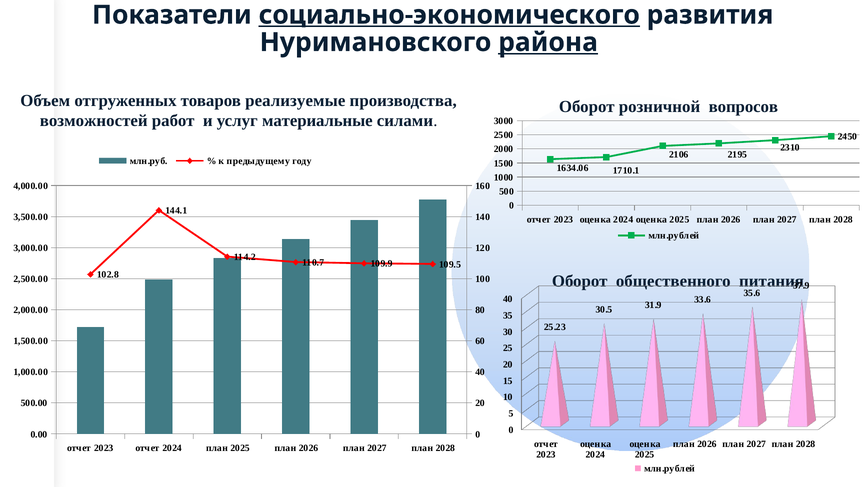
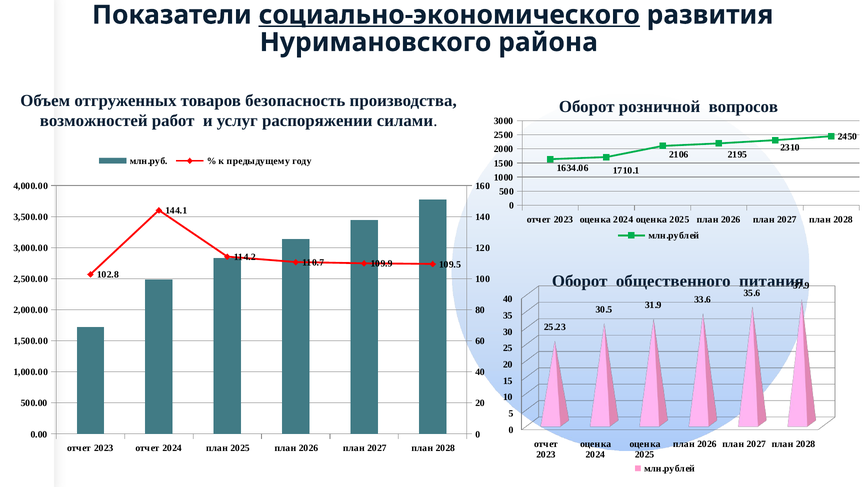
района underline: present -> none (548, 42)
реализуемые: реализуемые -> безопасность (295, 101)
материальные: материальные -> распоряжении (317, 121)
